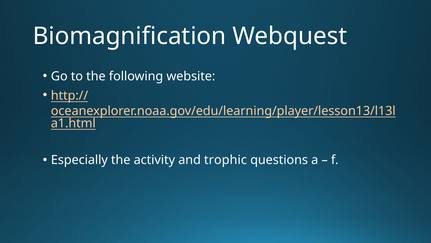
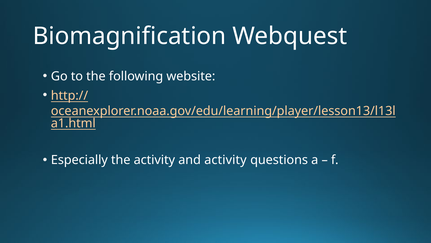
and trophic: trophic -> activity (225, 160)
